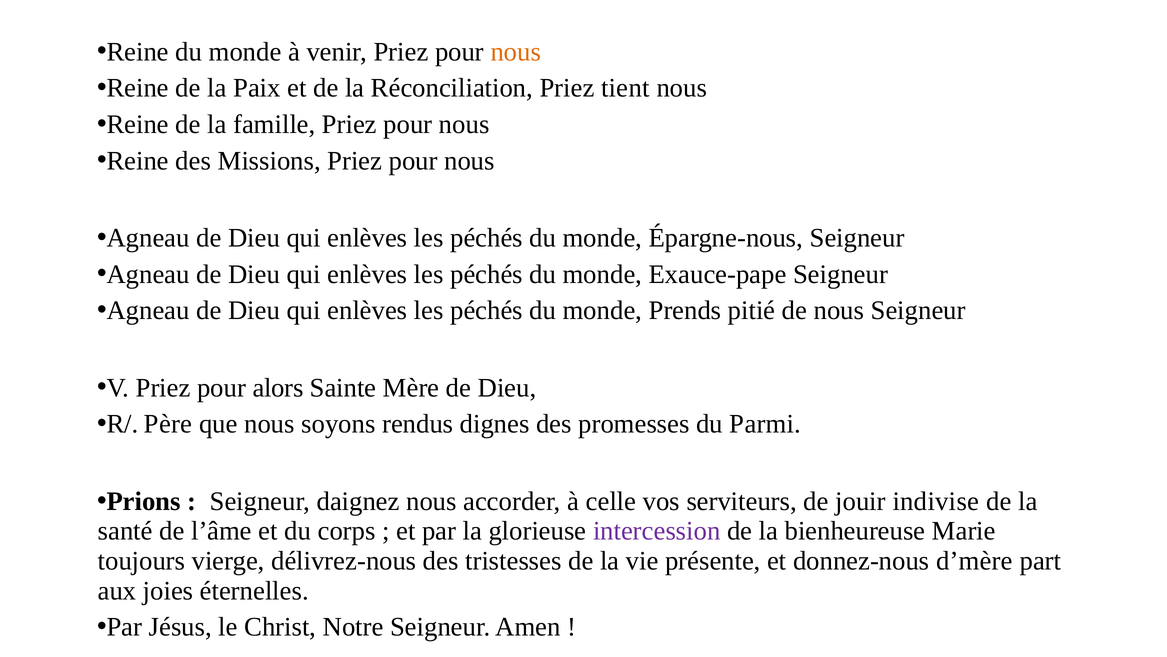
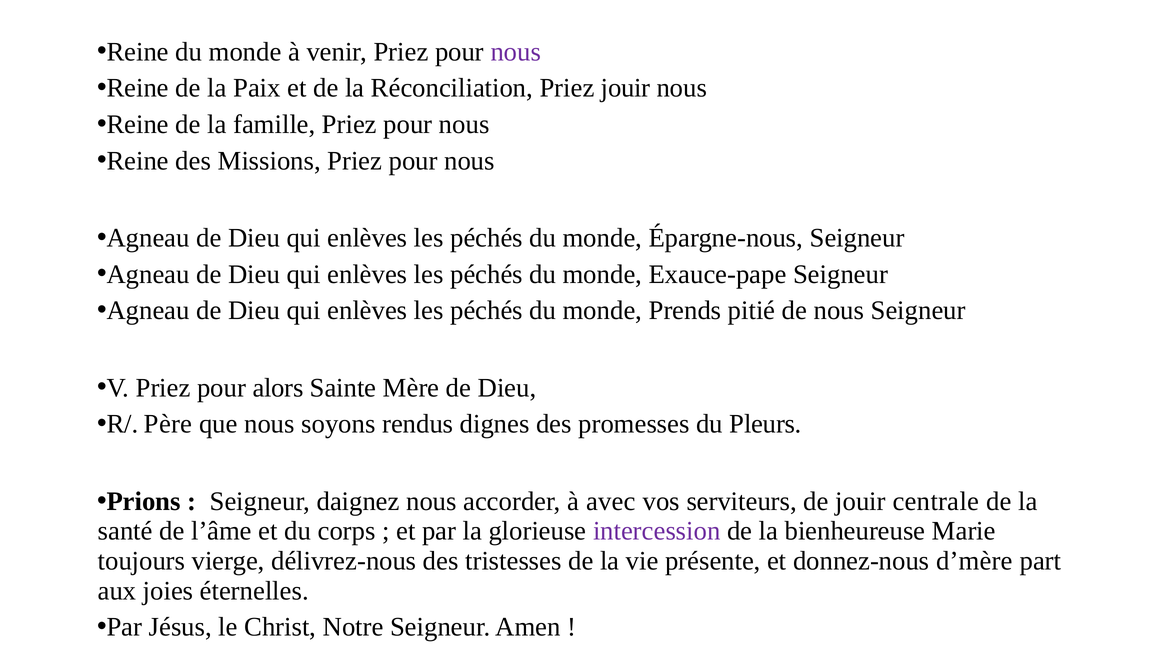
nous colour: orange -> purple (516, 52)
Priez tient: tient -> jouir (626, 88)
Parmi: Parmi -> Pleurs (766, 424)
celle: celle -> avec (611, 501)
indivise: indivise -> centrale (936, 501)
